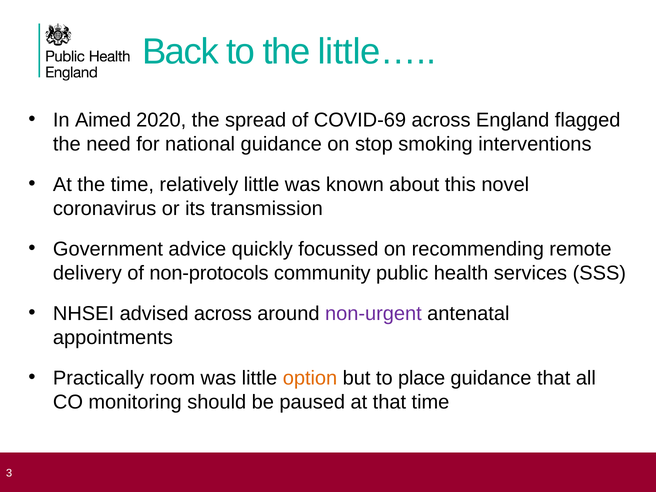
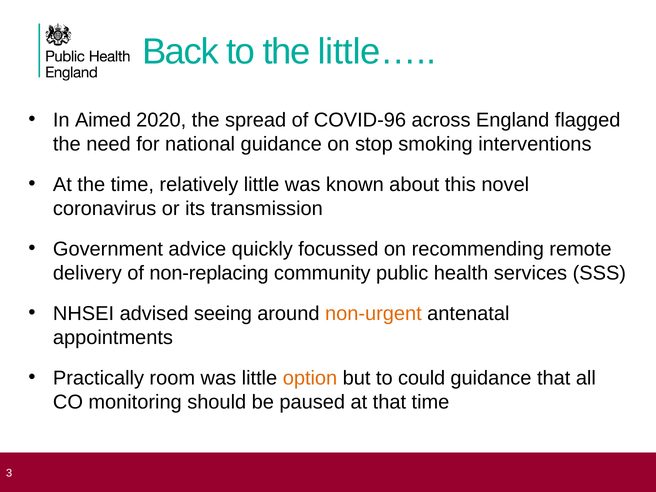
COVID-69: COVID-69 -> COVID-96 (360, 120)
non-protocols: non-protocols -> non-replacing (209, 273)
advised across: across -> seeing (223, 313)
non-urgent colour: purple -> orange (373, 313)
place: place -> could (422, 378)
